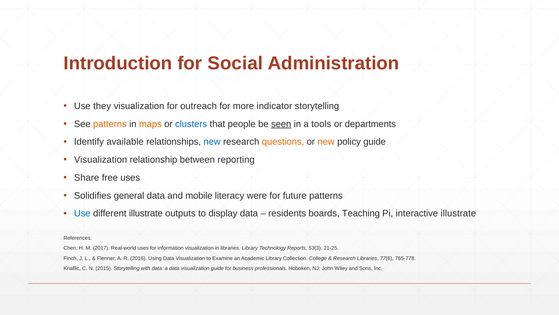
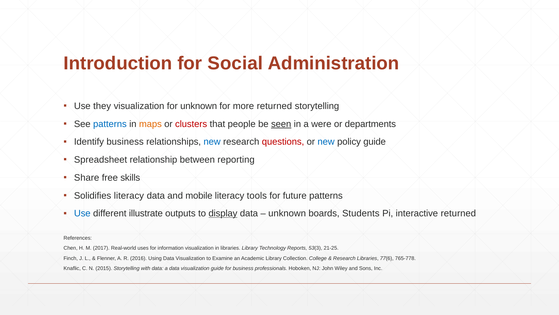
for outreach: outreach -> unknown (199, 106)
more indicator: indicator -> returned (274, 106)
patterns colour: orange -> blue (110, 124)
clusters colour: blue -> red (191, 124)
tools: tools -> were (321, 124)
Identify available: available -> business (125, 142)
questions colour: orange -> red (283, 142)
new colour: orange -> blue (326, 142)
Visualization: Visualization -> Spreadsheet (101, 159)
free uses: uses -> skills (130, 177)
Solidifies general: general -> literacy (129, 195)
were: were -> tools (257, 195)
display underline: none -> present (223, 213)
residents: residents -> unknown (287, 213)
Teaching: Teaching -> Students (361, 213)
interactive illustrate: illustrate -> returned (458, 213)
